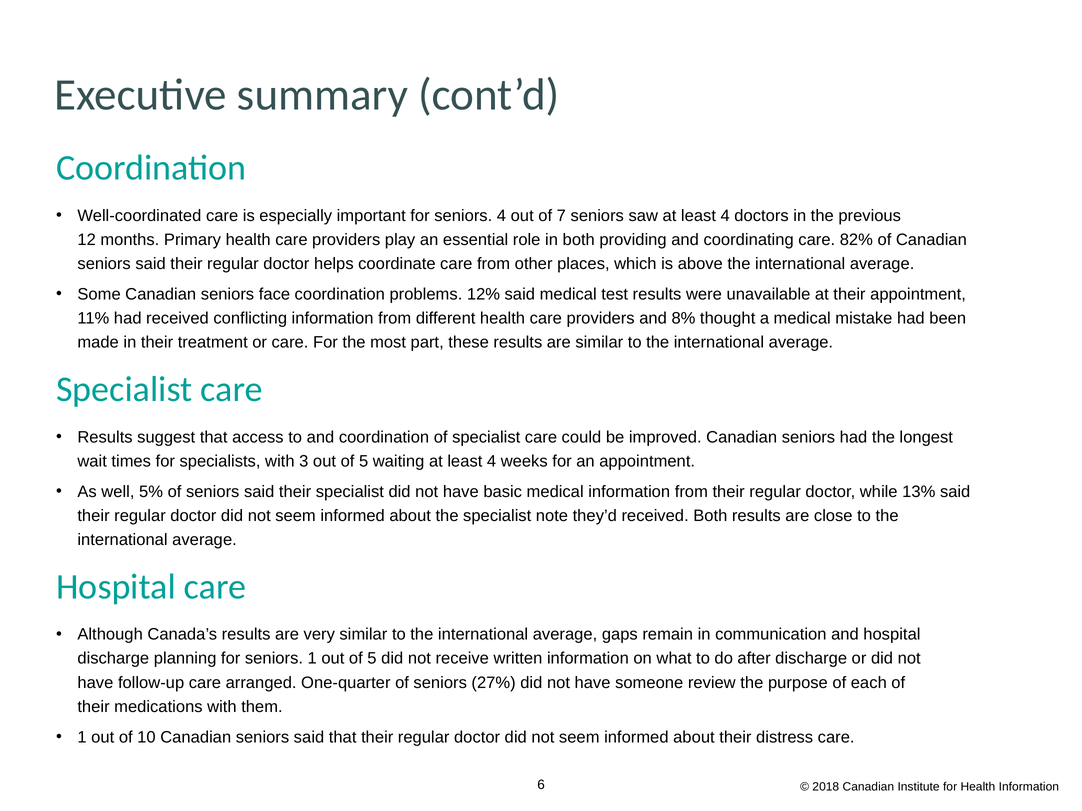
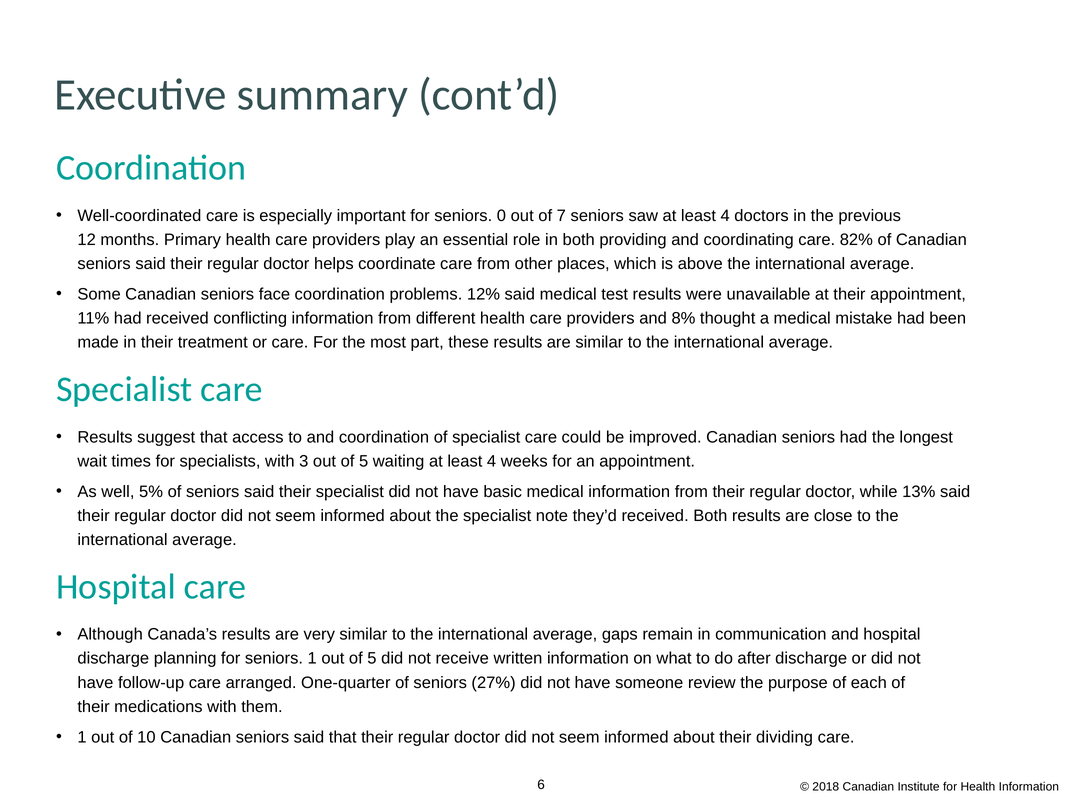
seniors 4: 4 -> 0 (501, 216)
distress: distress -> dividing (785, 738)
